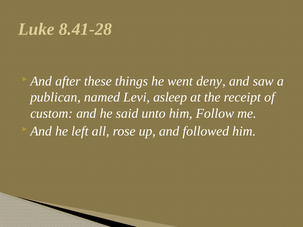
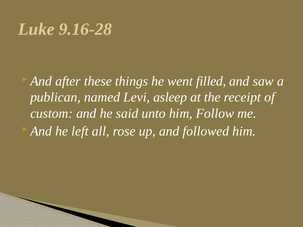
8.41-28: 8.41-28 -> 9.16-28 (85, 29)
deny: deny -> filled (211, 81)
